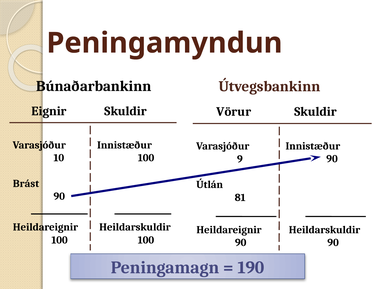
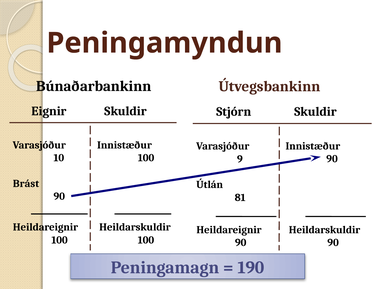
Vörur: Vörur -> Stjórn (234, 112)
